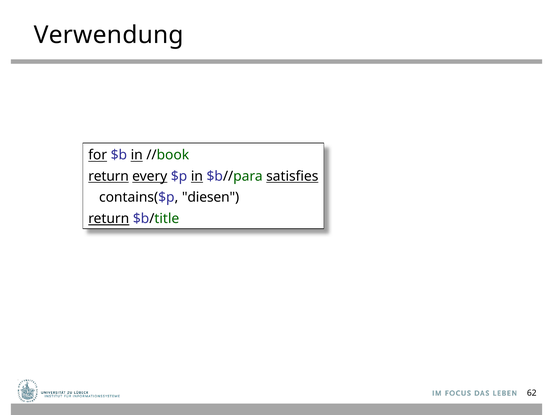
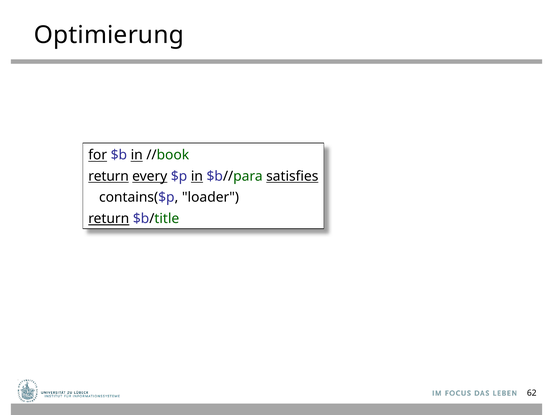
Verwendung: Verwendung -> Optimierung (109, 35)
diesen: diesen -> loader (210, 197)
